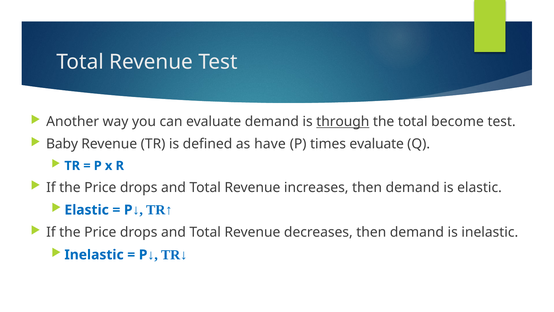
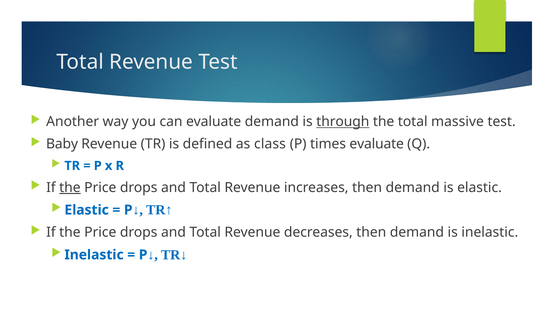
become: become -> massive (458, 122)
have: have -> class (270, 144)
the underline: none -> present (70, 187)
